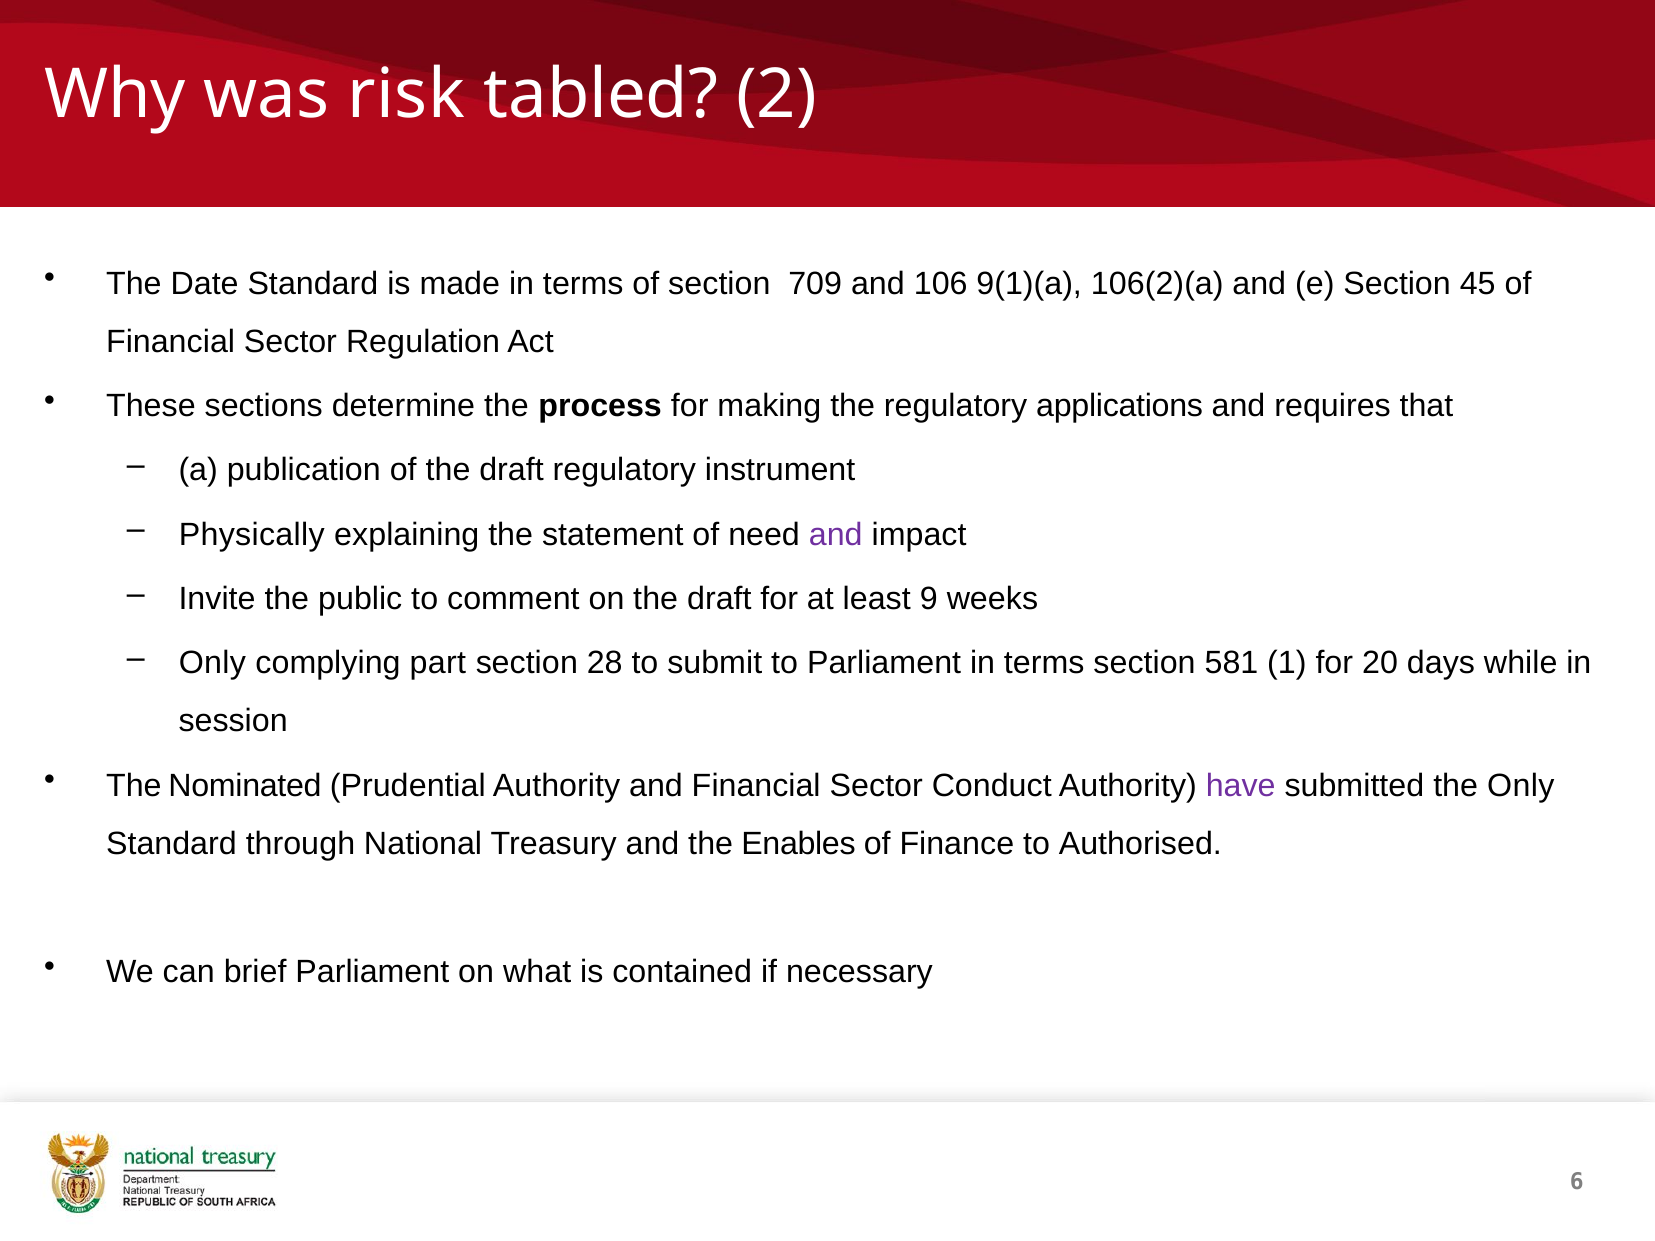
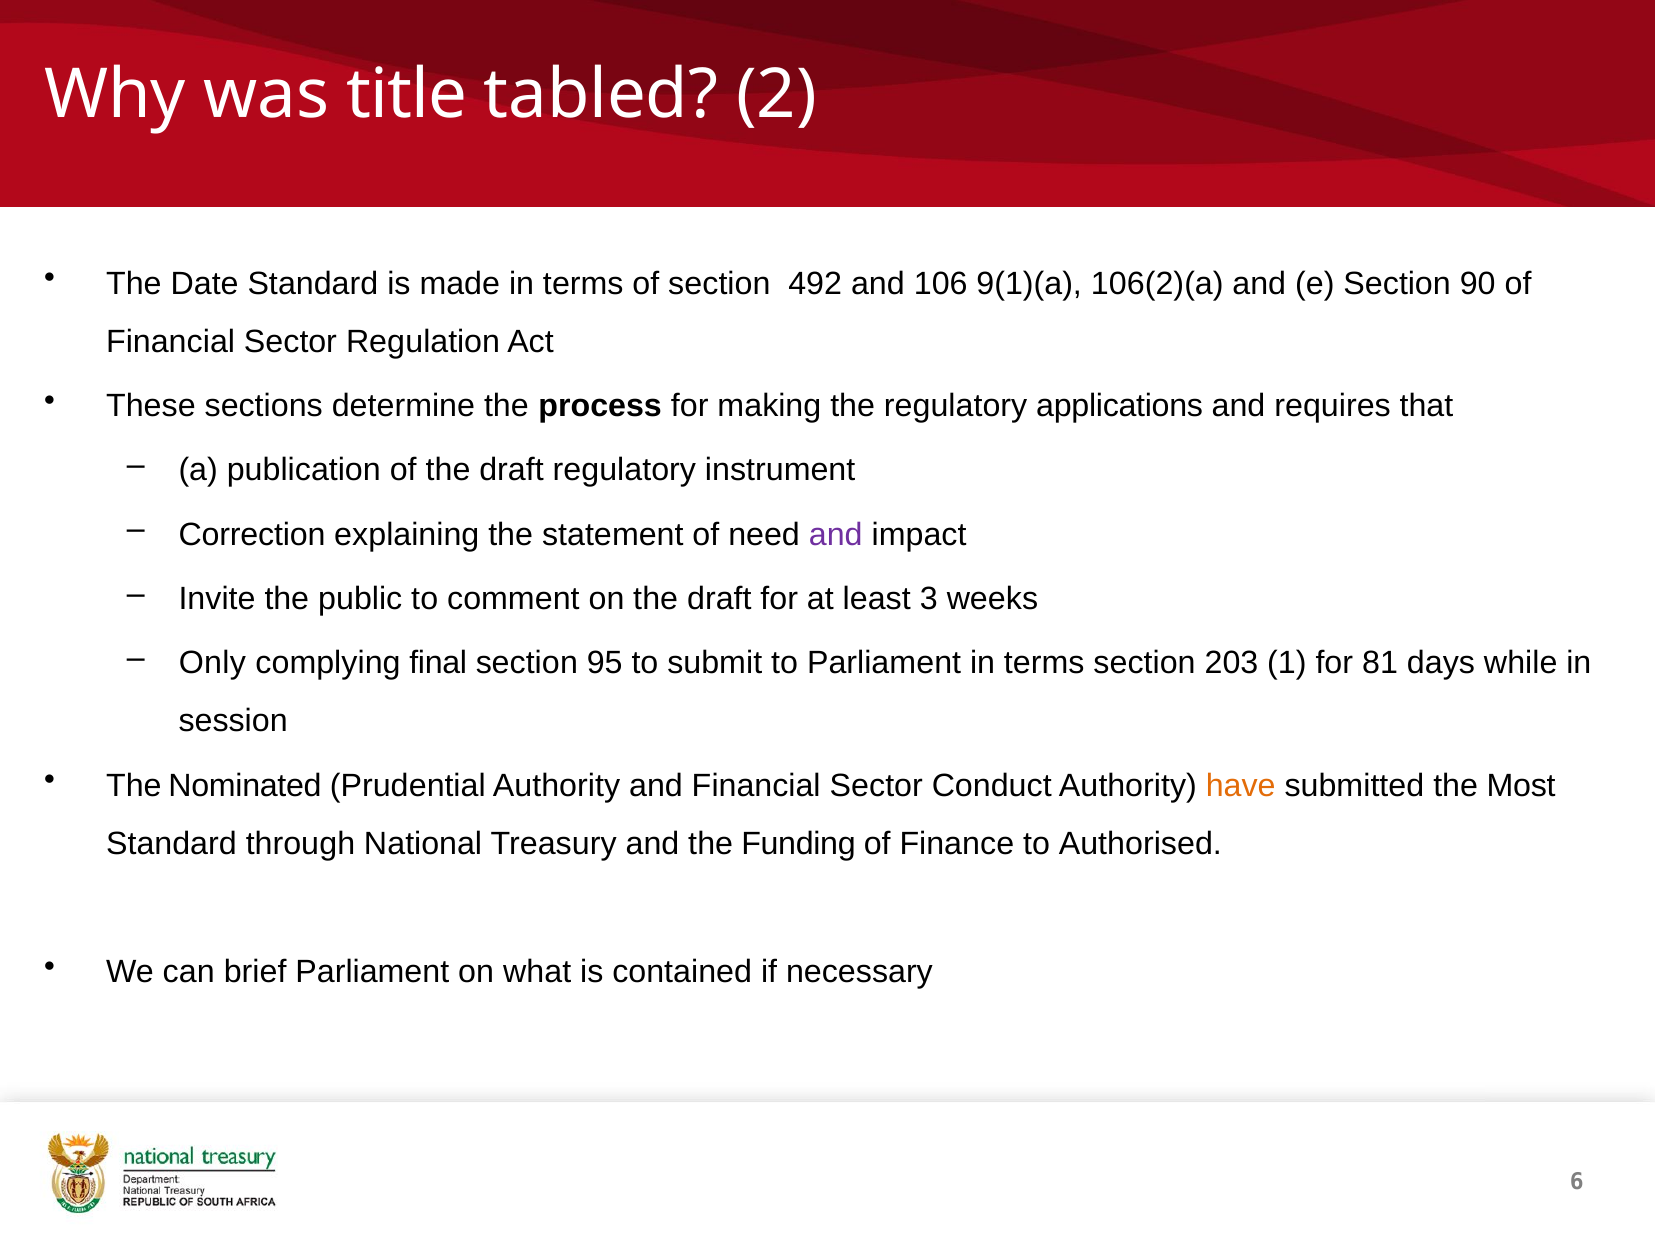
risk: risk -> title (407, 94)
709: 709 -> 492 (815, 284)
45: 45 -> 90 (1478, 284)
Physically: Physically -> Correction (252, 535)
9: 9 -> 3 (929, 599)
part: part -> final (438, 663)
28: 28 -> 95 (605, 663)
581: 581 -> 203 (1232, 663)
20: 20 -> 81 (1380, 663)
have colour: purple -> orange (1241, 786)
the Only: Only -> Most (1521, 786)
Enables: Enables -> Funding (798, 844)
